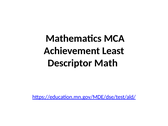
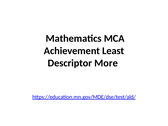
Math: Math -> More (106, 63)
